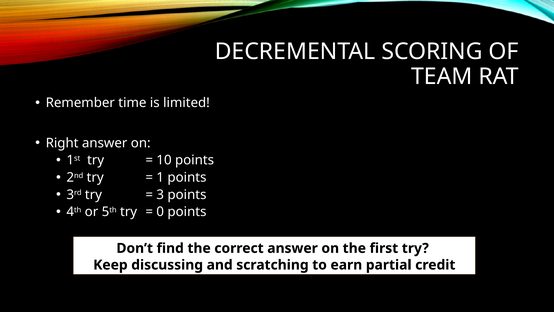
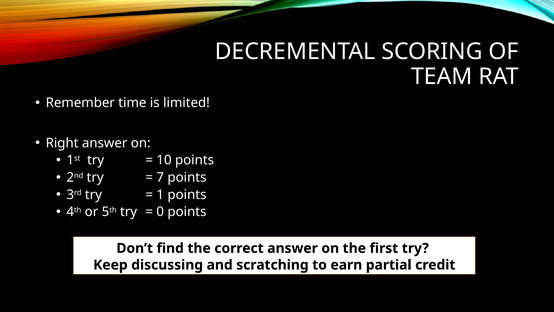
1: 1 -> 7 (160, 177)
3: 3 -> 1 (160, 194)
